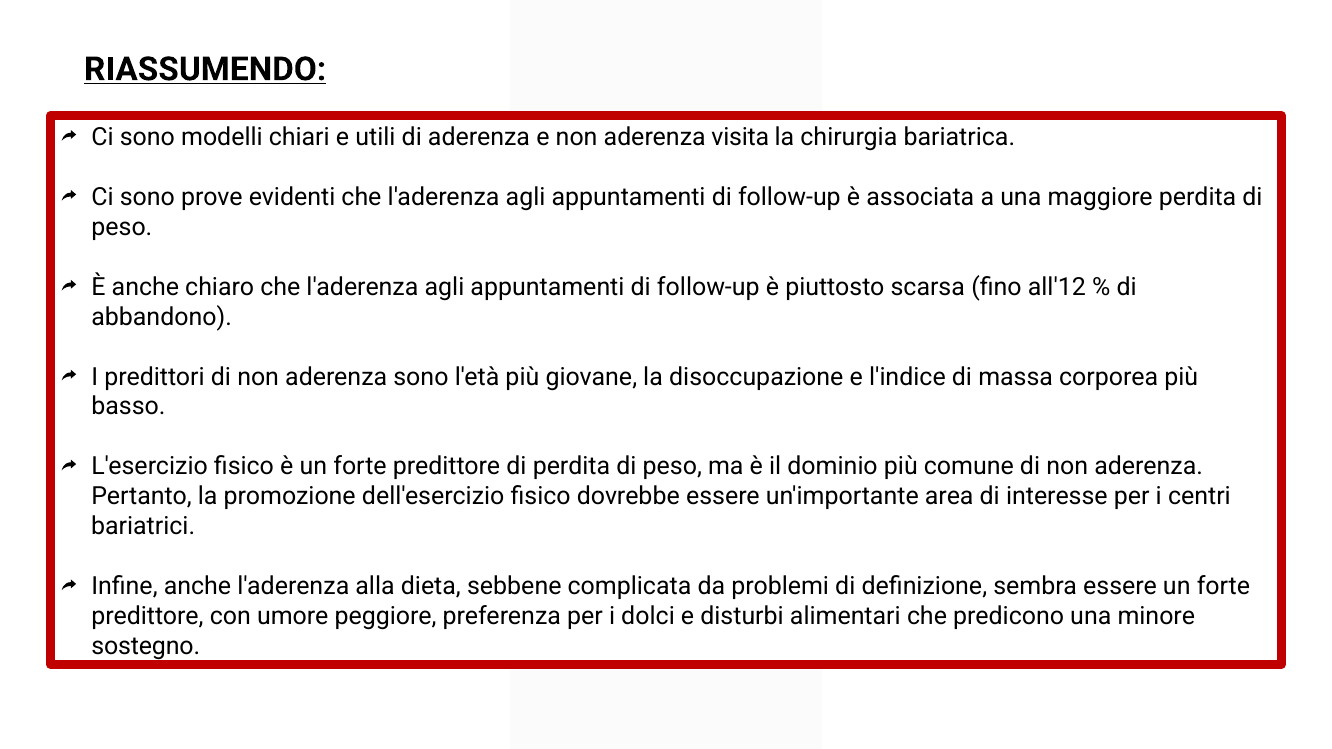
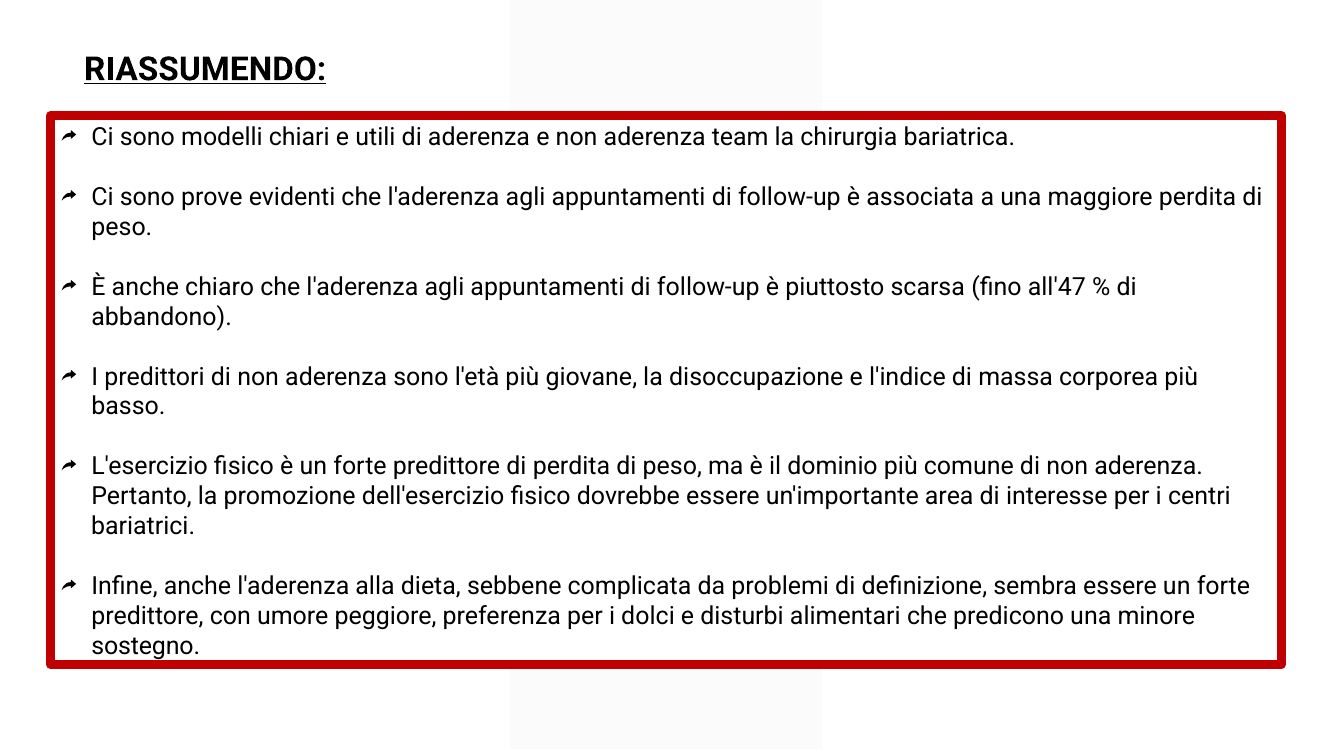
visita: visita -> team (740, 137)
all'12: all'12 -> all'47 (1057, 287)
